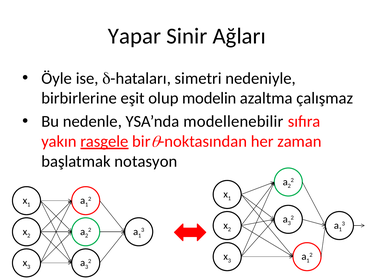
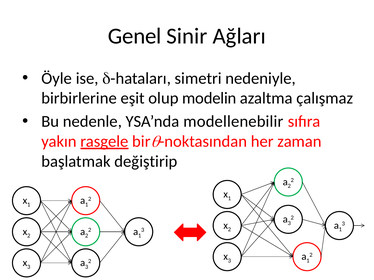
Yapar: Yapar -> Genel (135, 36)
notasyon: notasyon -> değiştirip (146, 162)
